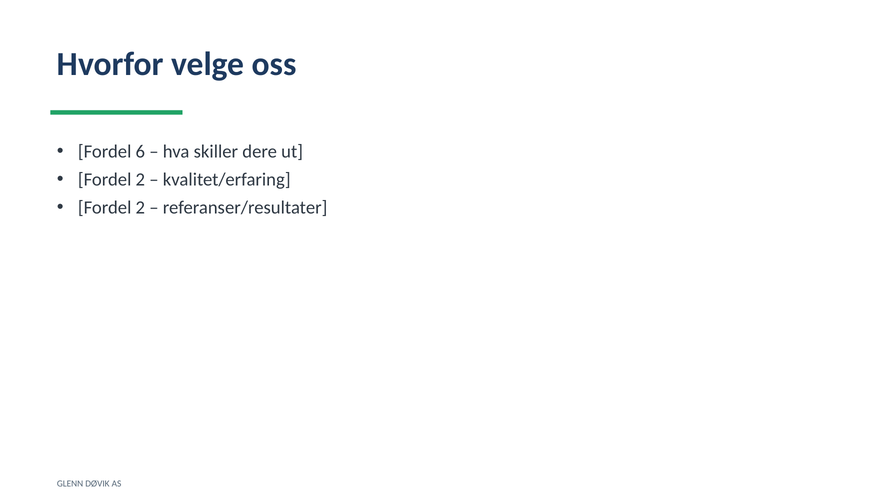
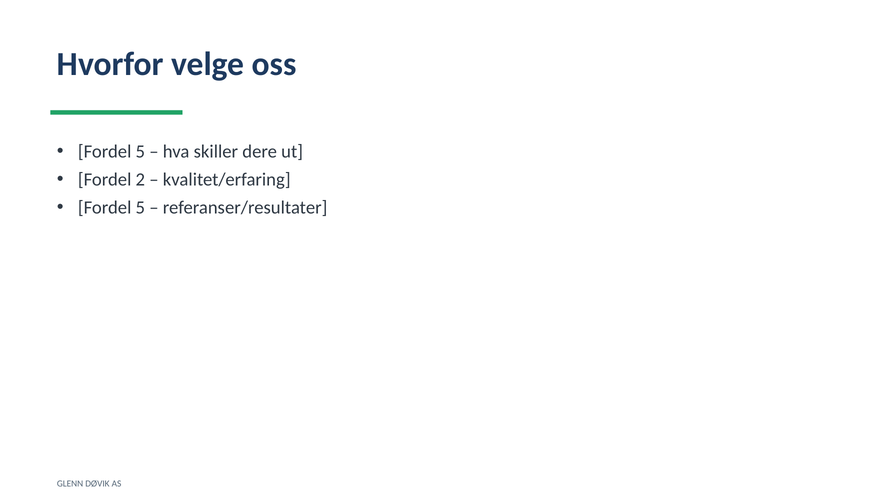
6: 6 -> 5 (140, 152)
2: 2 -> 5 (140, 208)
